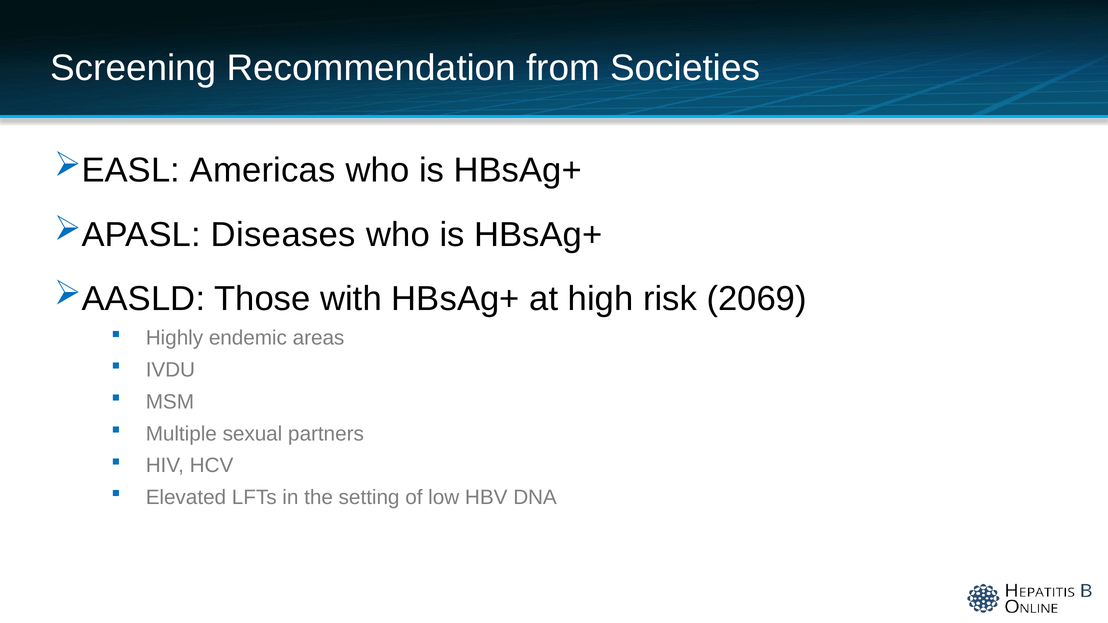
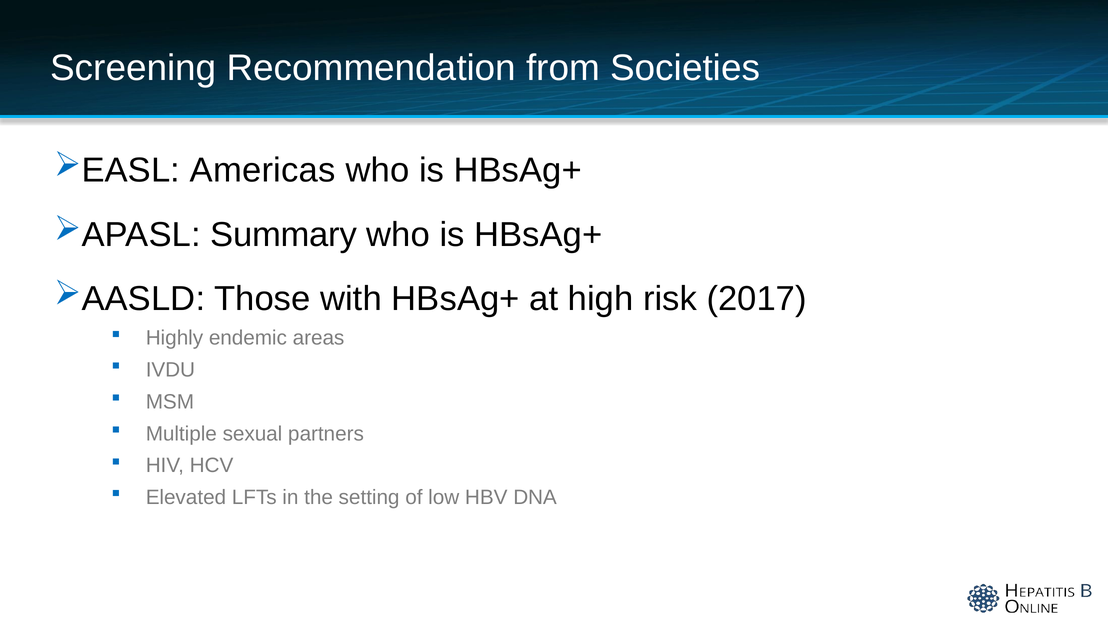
Diseases: Diseases -> Summary (284, 235)
2069: 2069 -> 2017 (757, 299)
